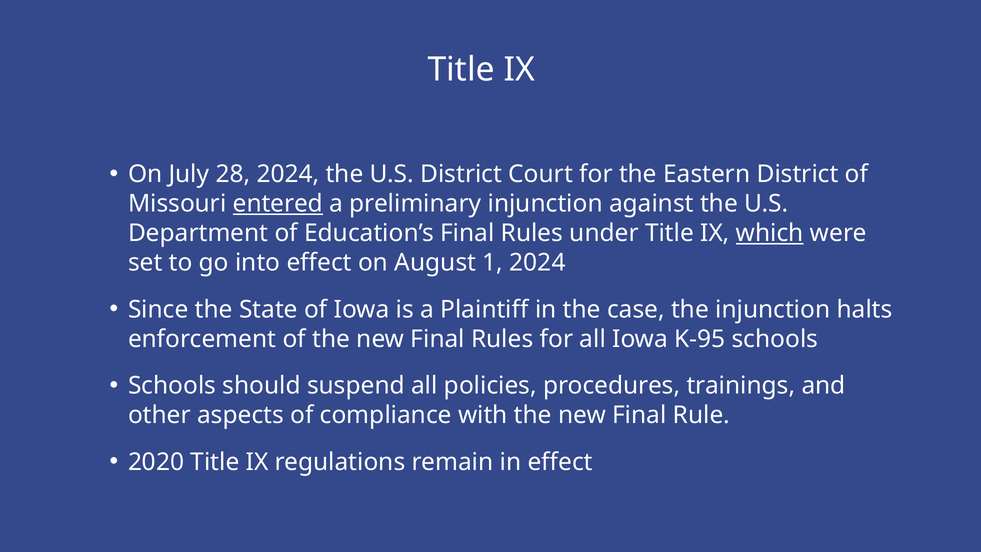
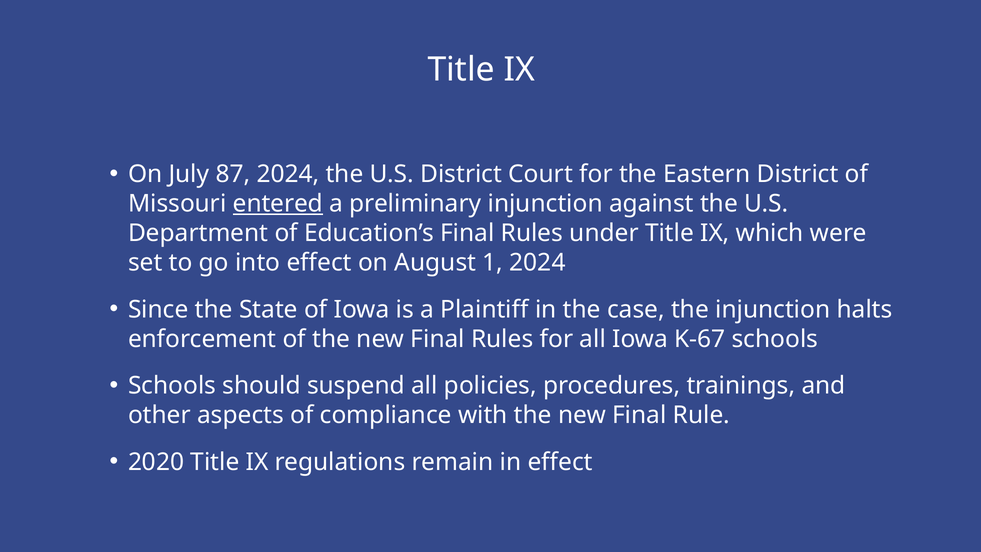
28: 28 -> 87 (233, 174)
which underline: present -> none (770, 233)
K-95: K-95 -> K-67 (700, 339)
